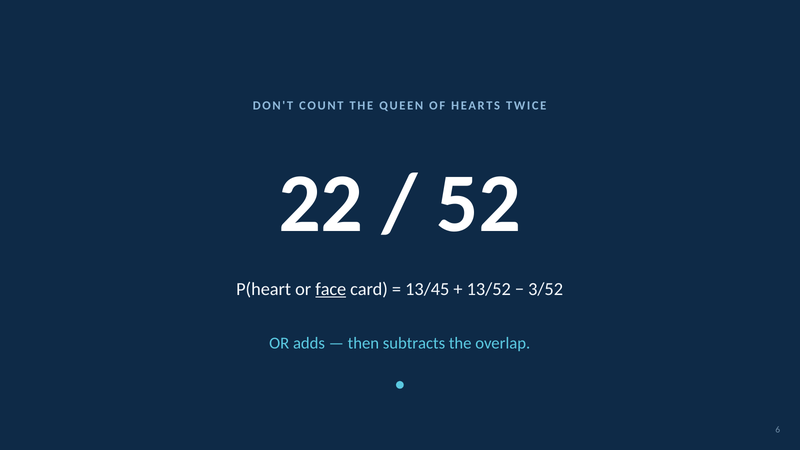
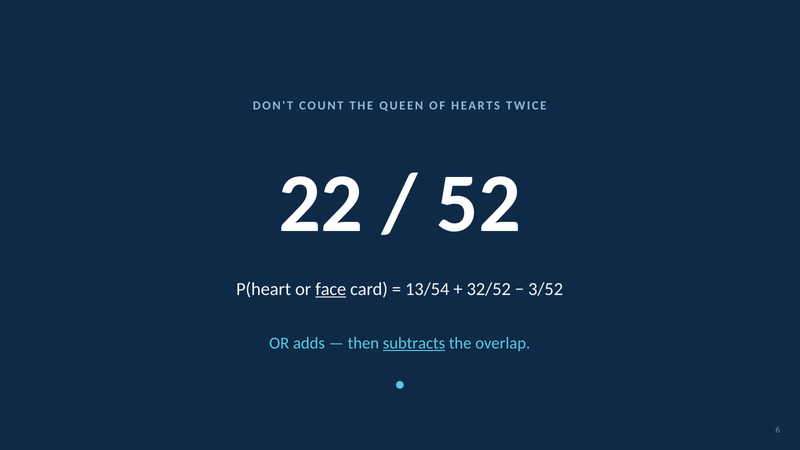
13/45: 13/45 -> 13/54 (427, 289)
13/52: 13/52 -> 32/52 (489, 289)
subtracts underline: none -> present (414, 343)
